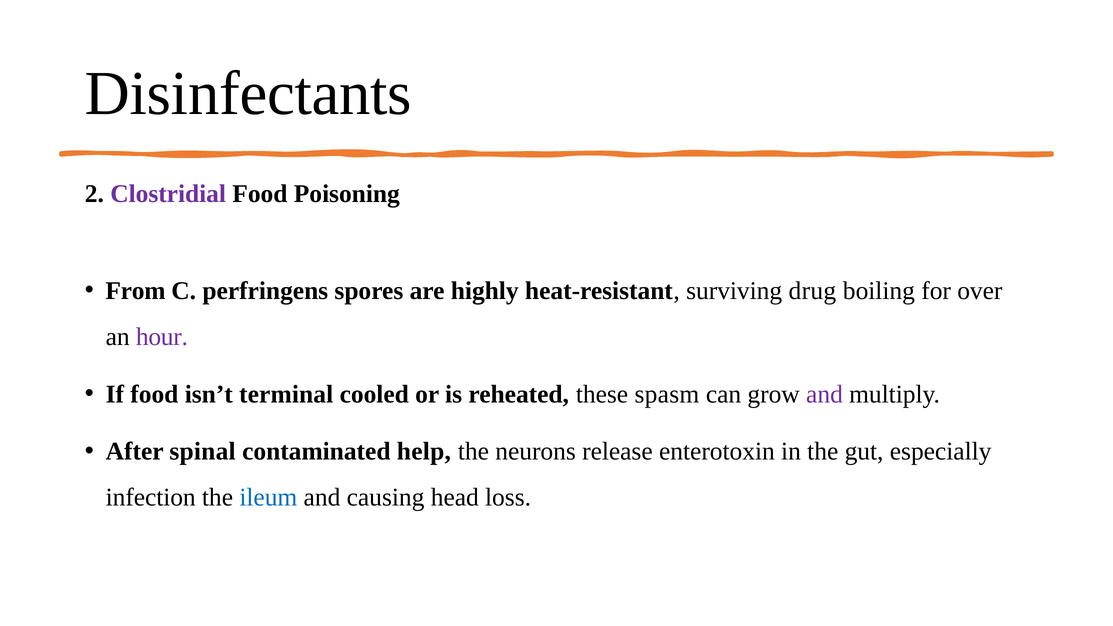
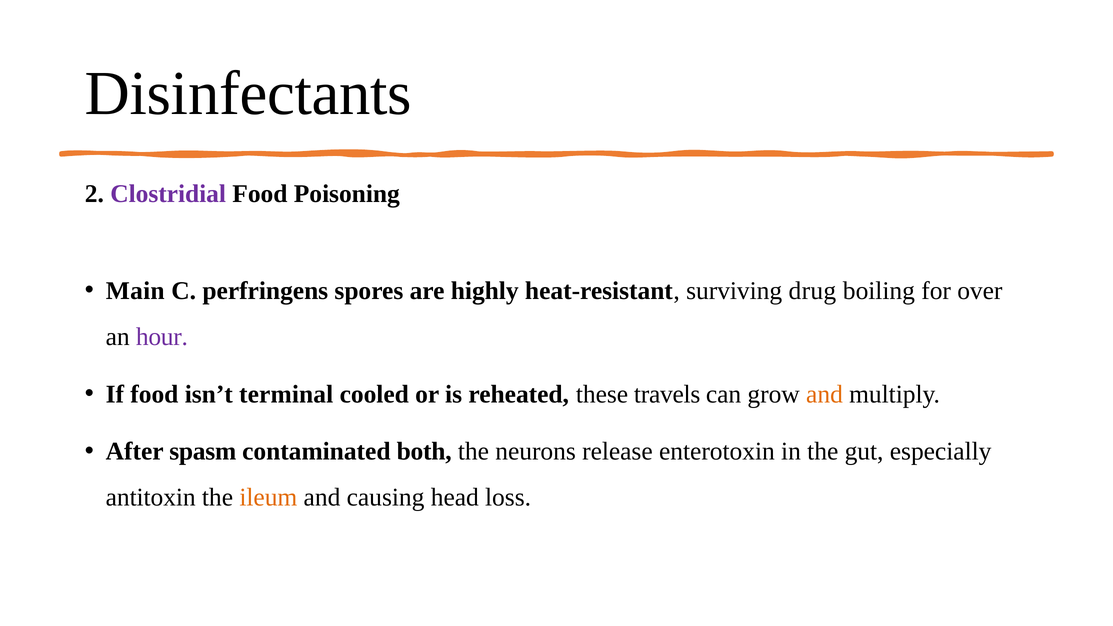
From: From -> Main (135, 291)
spasm: spasm -> travels (667, 394)
and colour: purple -> orange (824, 394)
spinal: spinal -> spasm (203, 452)
help: help -> both (424, 452)
infection: infection -> antitoxin (151, 497)
ileum colour: blue -> orange (268, 497)
